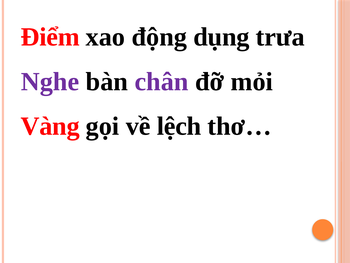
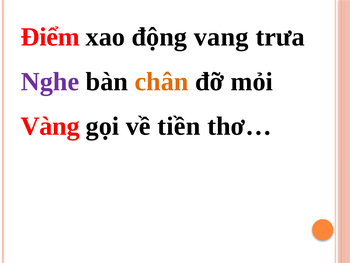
dụng: dụng -> vang (221, 37)
chân colour: purple -> orange (162, 81)
lệch: lệch -> tiền (179, 126)
